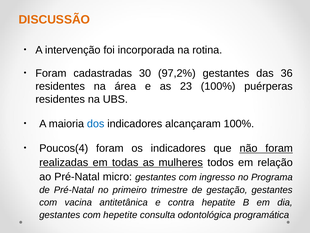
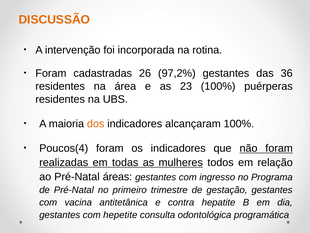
30: 30 -> 26 (145, 73)
dos colour: blue -> orange (96, 124)
micro: micro -> áreas (117, 176)
